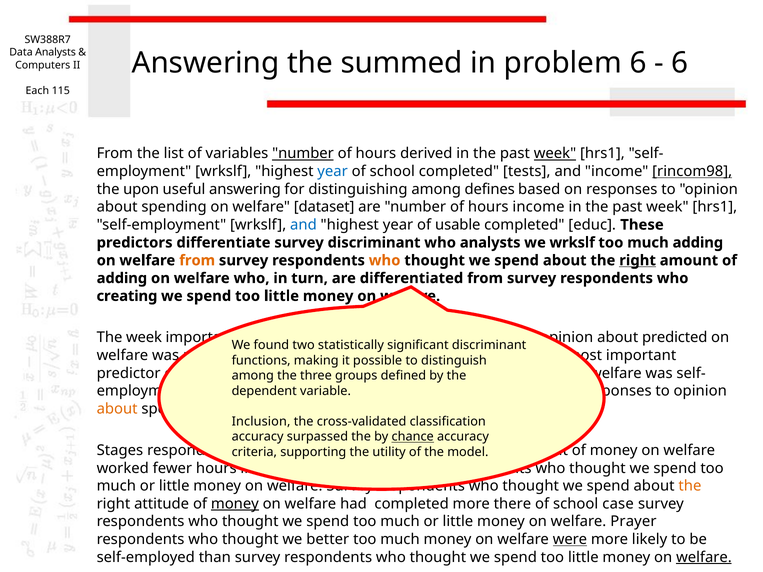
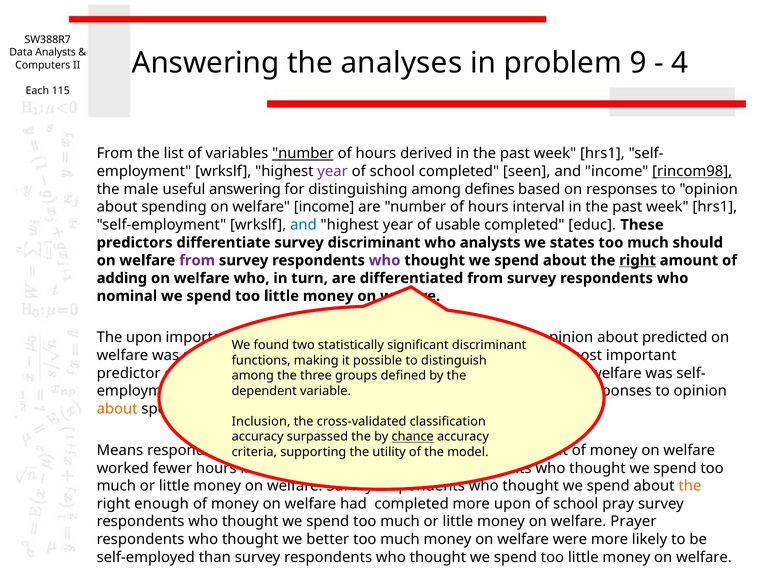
summed: summed -> analyses (401, 63)
problem 6: 6 -> 9 (638, 63)
6: 6 -> 4 (680, 63)
week underline: present -> none (555, 154)
year colour: blue -> purple (333, 171)
tests: tests -> seen (527, 171)
upon: upon -> male (141, 189)
welfare dataset: dataset -> income (324, 207)
hours income: income -> interval (539, 207)
we wrkslf: wrkslf -> states (572, 243)
much adding: adding -> should (698, 243)
from colour: orange -> purple (197, 261)
who colour: orange -> purple (385, 261)
creating: creating -> nominal (127, 296)
The week: week -> upon (144, 338)
Stages: Stages -> Means (120, 451)
attitude: attitude -> enough (162, 504)
money underline: present -> none (235, 504)
more there: there -> upon (512, 504)
case: case -> pray (618, 504)
were underline: present -> none (570, 540)
welfare underline: present -> none (704, 557)
